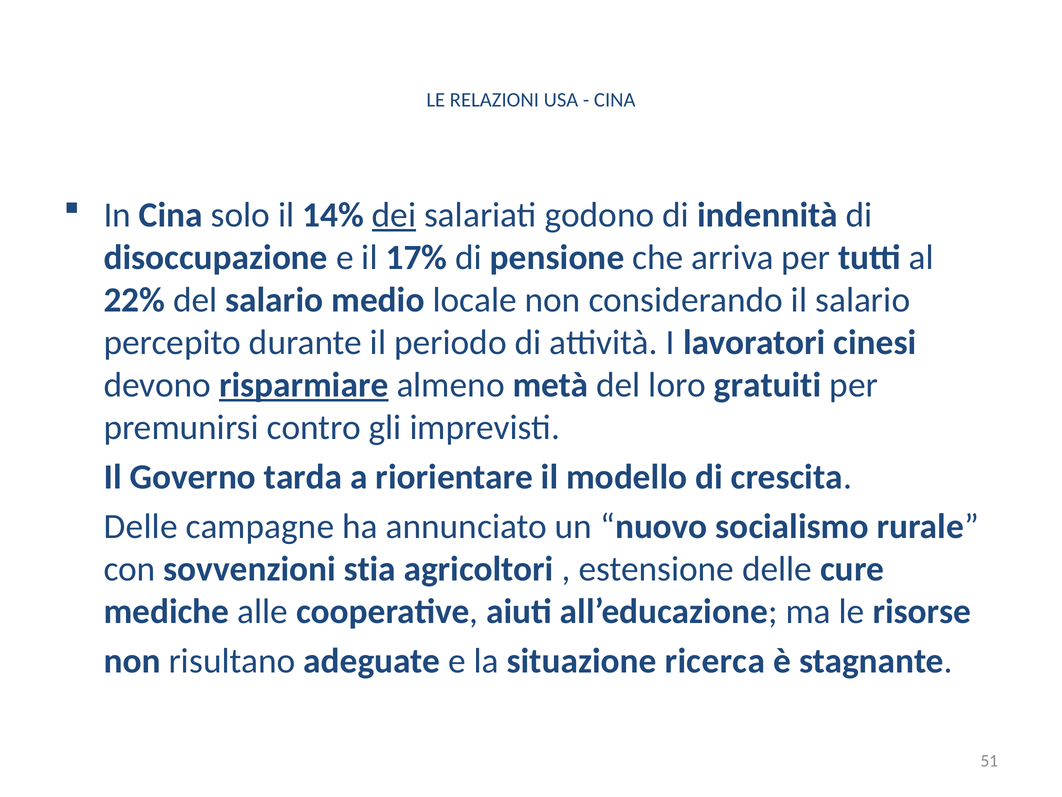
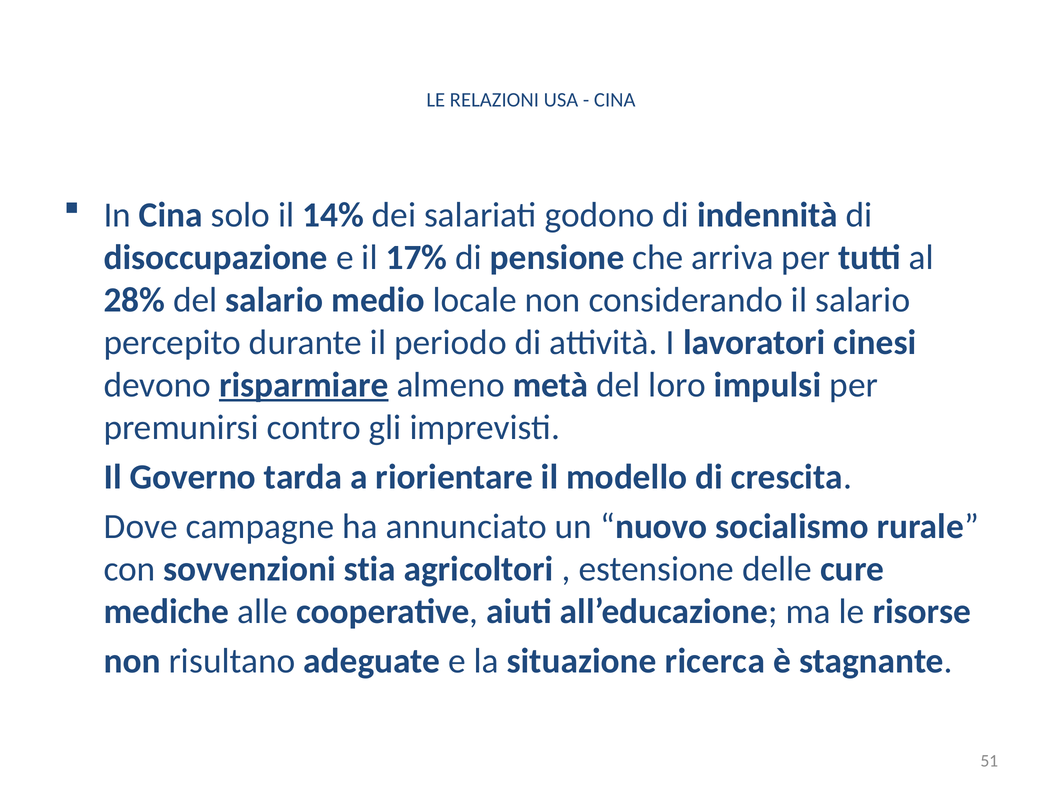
dei underline: present -> none (394, 215)
22%: 22% -> 28% (134, 300)
gratuiti: gratuiti -> impulsi (768, 385)
Delle: Delle -> Dove (141, 526)
